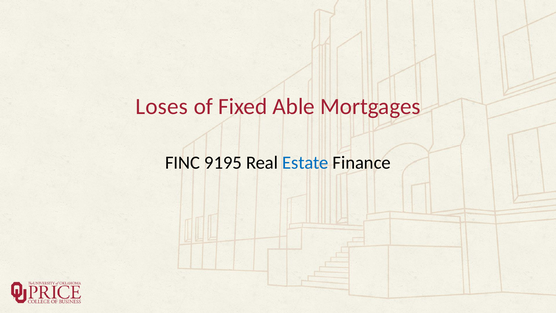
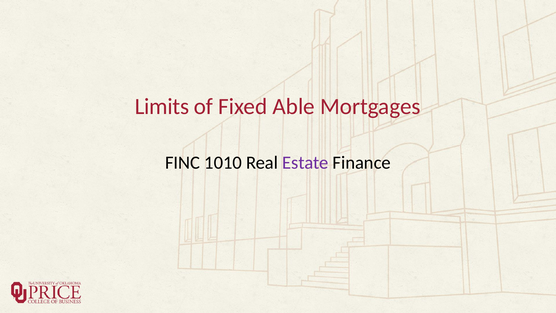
Loses: Loses -> Limits (162, 106)
9195: 9195 -> 1010 (223, 163)
Estate colour: blue -> purple (305, 163)
